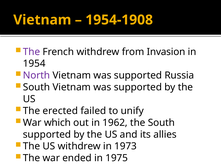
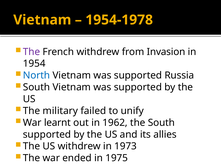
1954-1908: 1954-1908 -> 1954-1978 (119, 20)
North colour: purple -> blue (37, 75)
erected: erected -> military (60, 111)
which: which -> learnt (57, 122)
